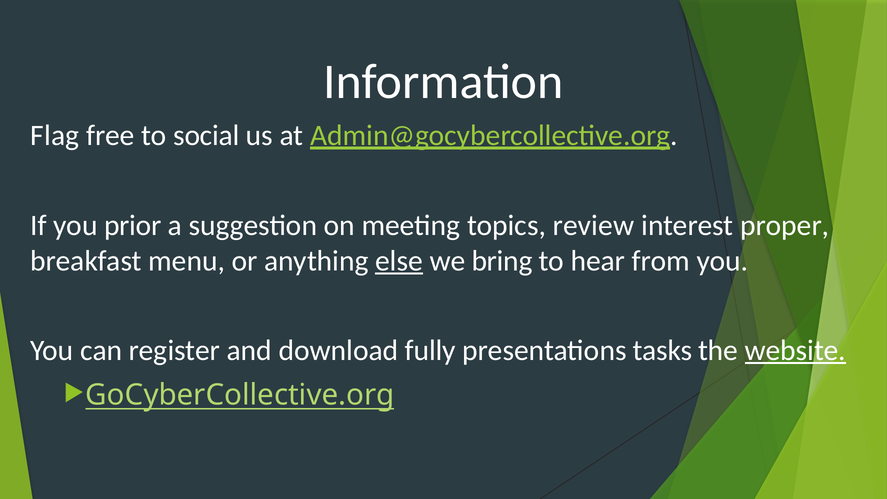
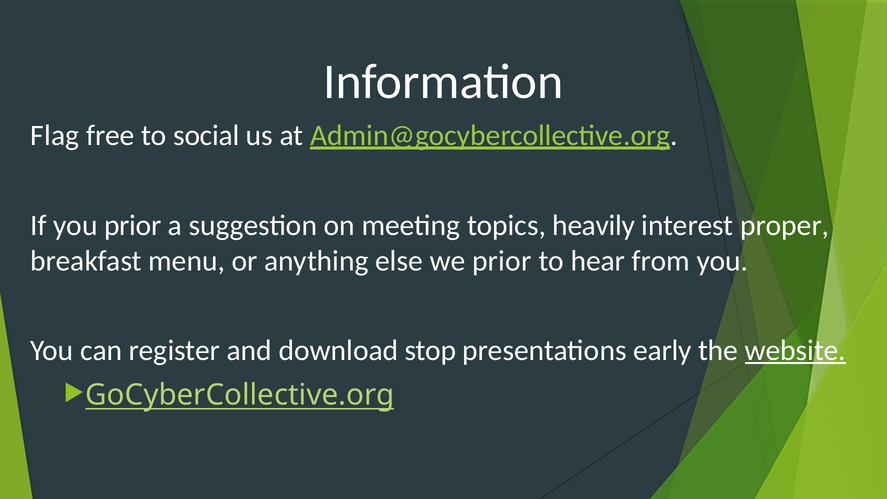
review: review -> heavily (594, 225)
else underline: present -> none (399, 261)
we bring: bring -> prior (502, 261)
fully: fully -> stop (430, 350)
tasks: tasks -> early (662, 350)
